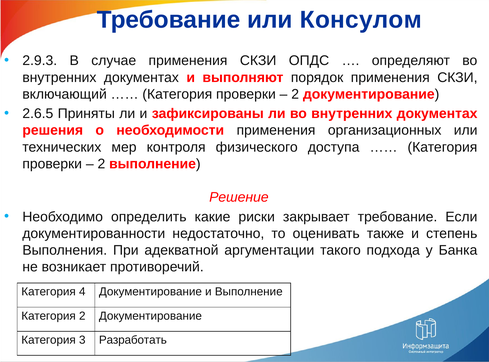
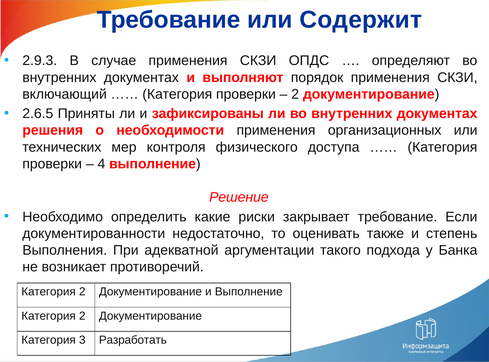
Консулом: Консулом -> Содержит (361, 20)
2: 2 -> 4 (101, 164)
4: 4 -> 2 (82, 292)
